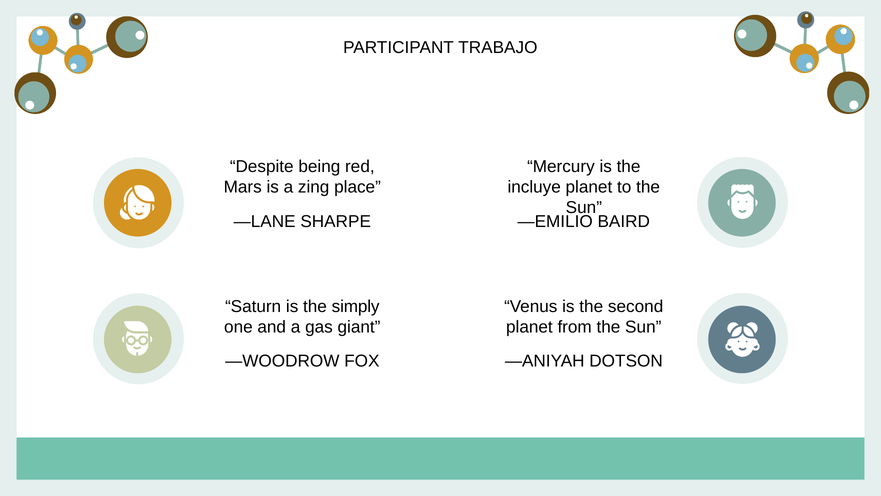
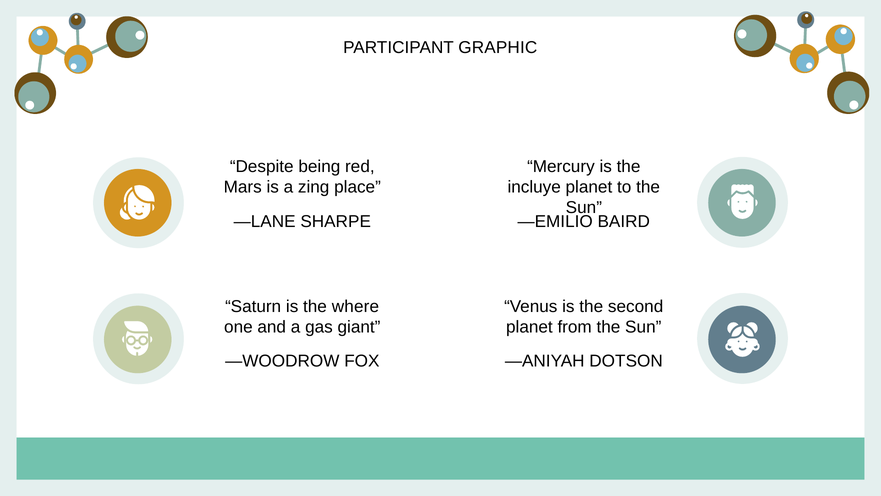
TRABAJO: TRABAJO -> GRAPHIC (498, 48)
simply: simply -> where (355, 306)
